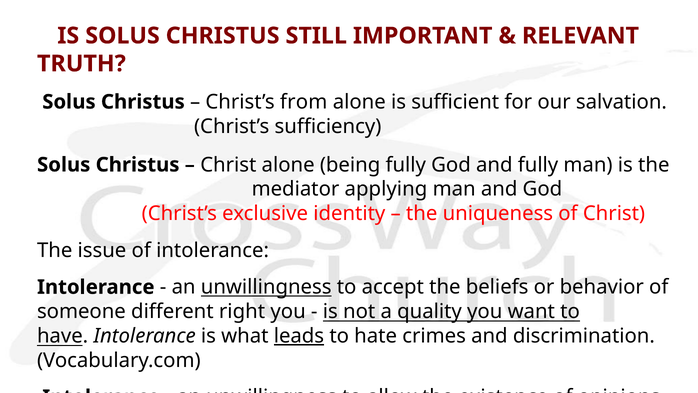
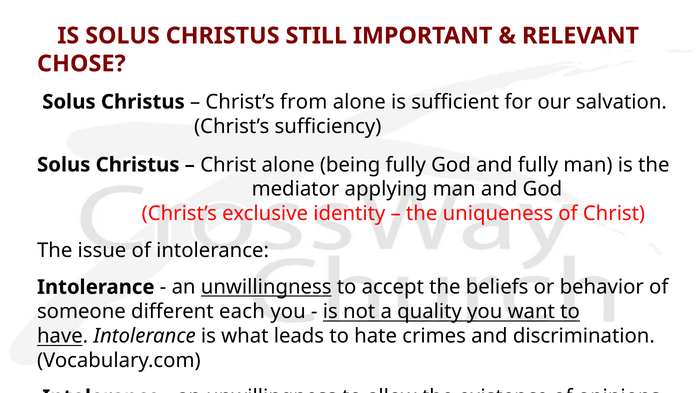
TRUTH: TRUTH -> CHOSE (81, 64)
right: right -> each (242, 311)
leads underline: present -> none (299, 336)
